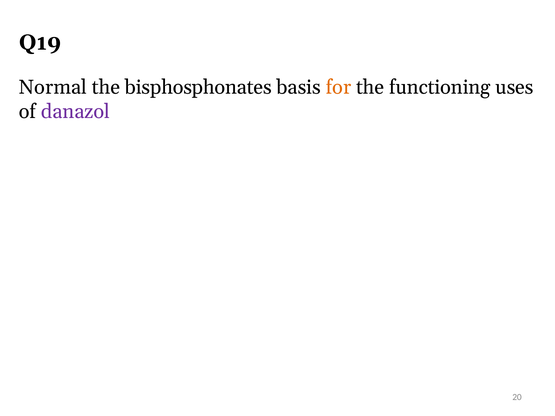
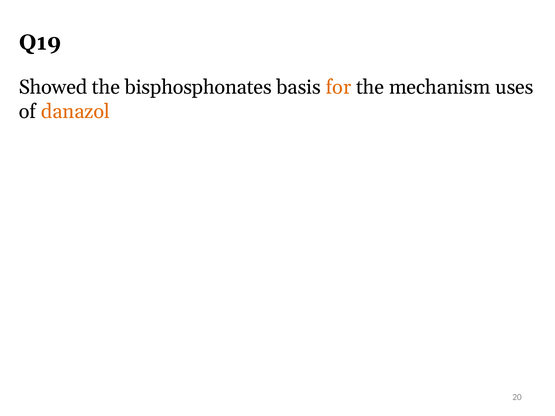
Normal: Normal -> Showed (53, 87)
functioning: functioning -> mechanism (440, 87)
danazol colour: purple -> orange (75, 111)
